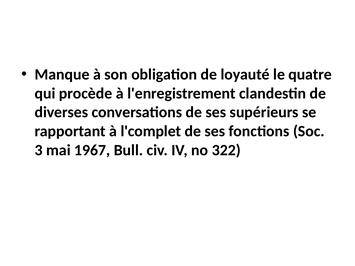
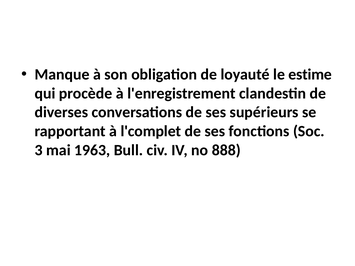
quatre: quatre -> estime (310, 74)
1967: 1967 -> 1963 (92, 150)
322: 322 -> 888 (226, 150)
